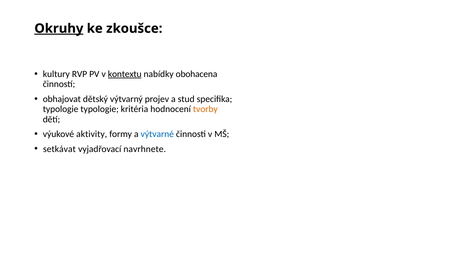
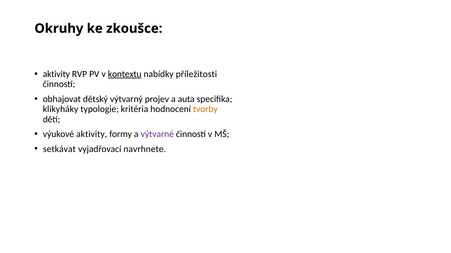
Okruhy underline: present -> none (59, 29)
kultury: kultury -> aktivity (56, 74)
obohacena: obohacena -> příležitosti (196, 74)
stud: stud -> auta (186, 99)
typologie: typologie -> klikyháky (61, 109)
výtvarné colour: blue -> purple (157, 134)
